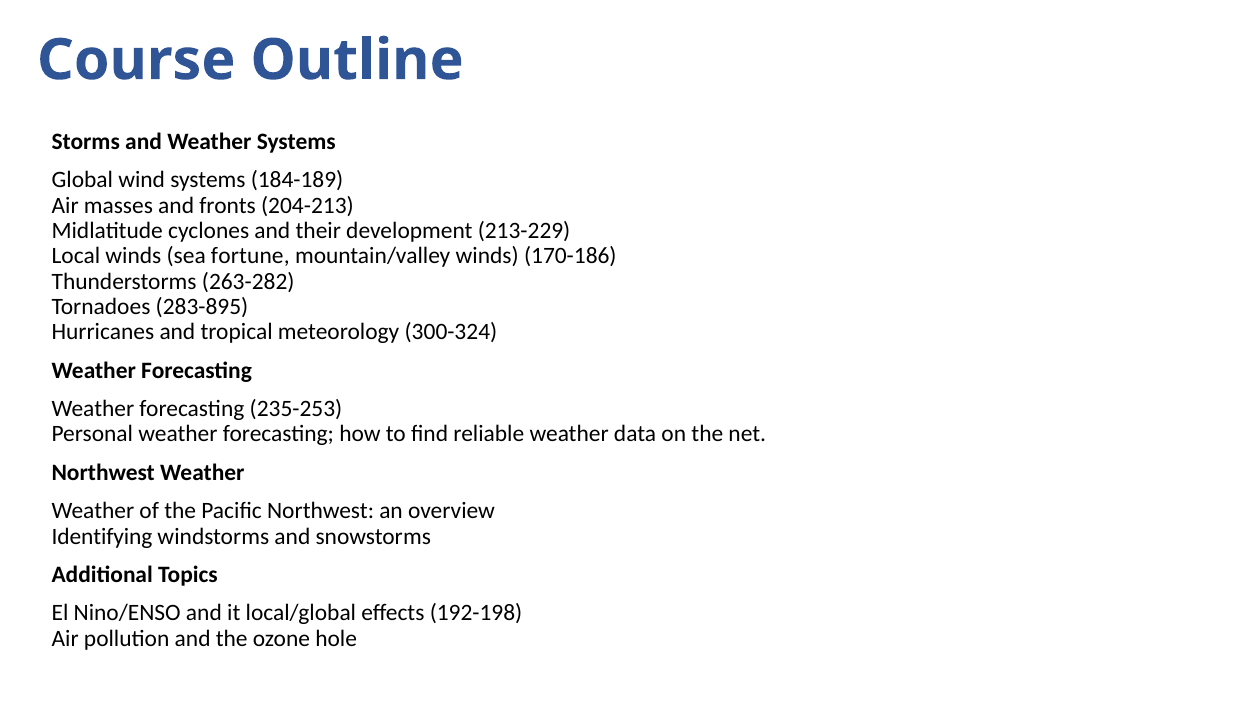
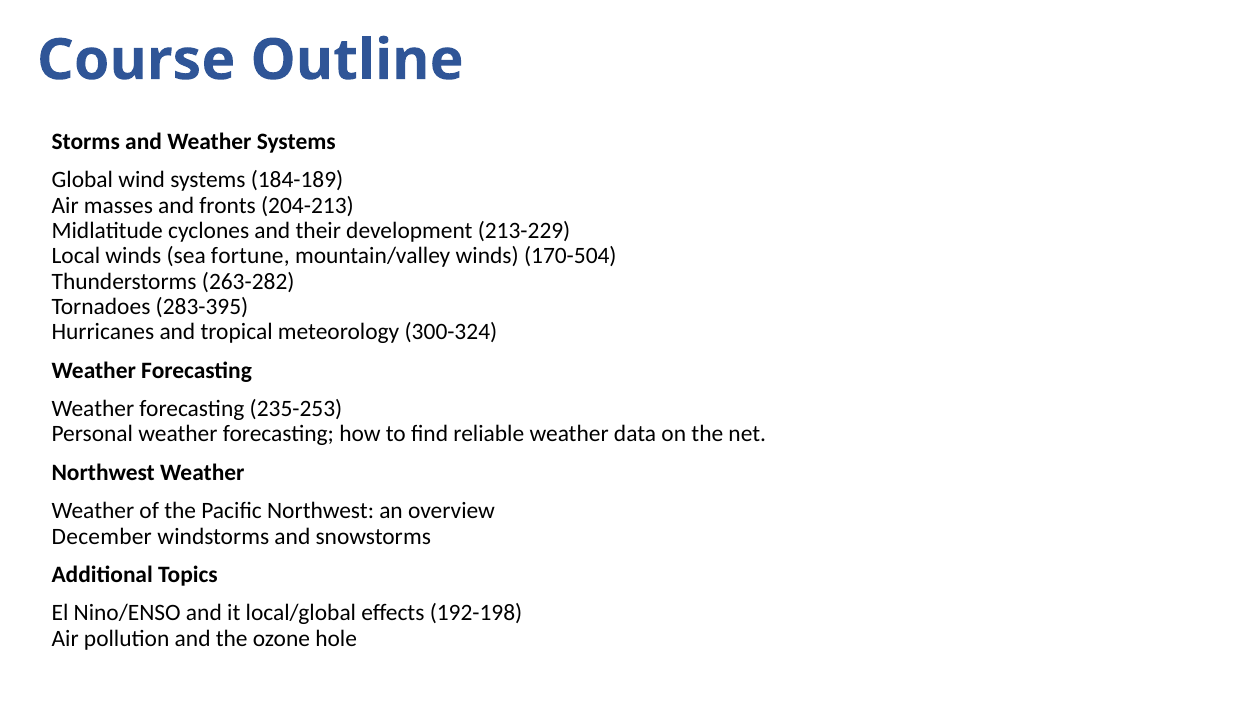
170-186: 170-186 -> 170-504 (570, 256)
283-895: 283-895 -> 283-395 (202, 307)
Identifying: Identifying -> December (102, 536)
